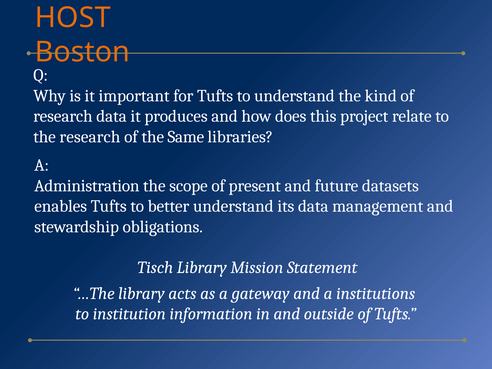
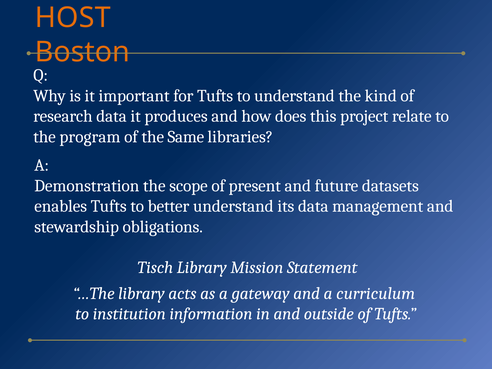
the research: research -> program (90, 137)
Administration: Administration -> Demonstration (87, 186)
institutions: institutions -> curriculum (376, 293)
